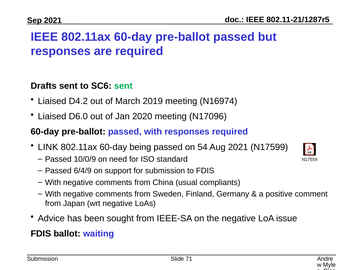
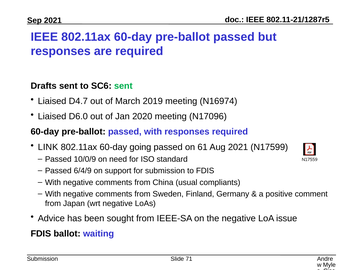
D4.2: D4.2 -> D4.7 (78, 101)
being: being -> going (140, 147)
54: 54 -> 61 (203, 147)
